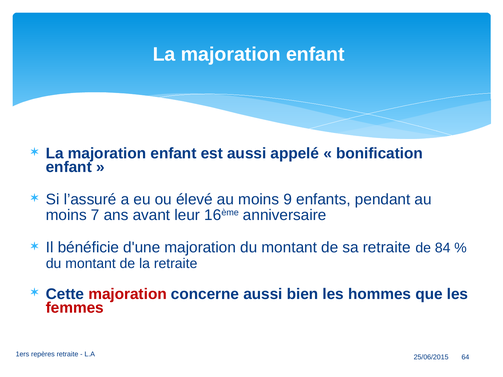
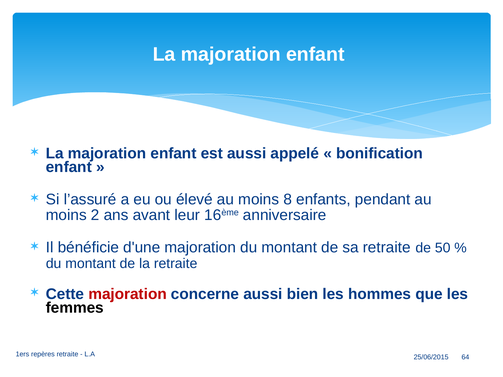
9: 9 -> 8 (288, 199)
7: 7 -> 2 (95, 215)
84: 84 -> 50 (443, 248)
femmes colour: red -> black (75, 308)
